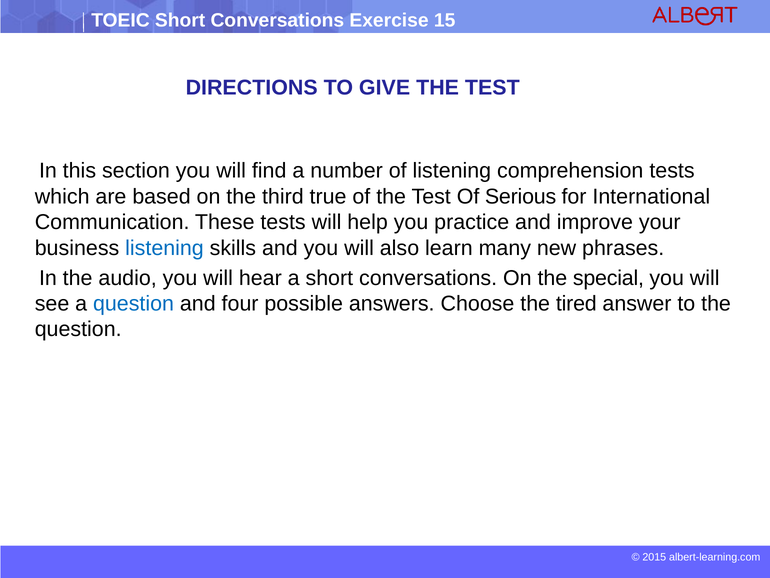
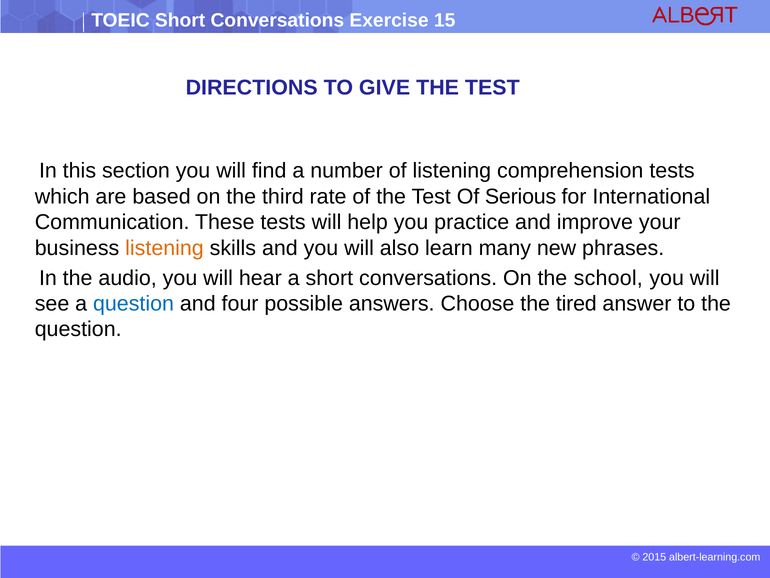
true: true -> rate (328, 196)
listening colour: blue -> orange (164, 248)
special: special -> school (608, 278)
